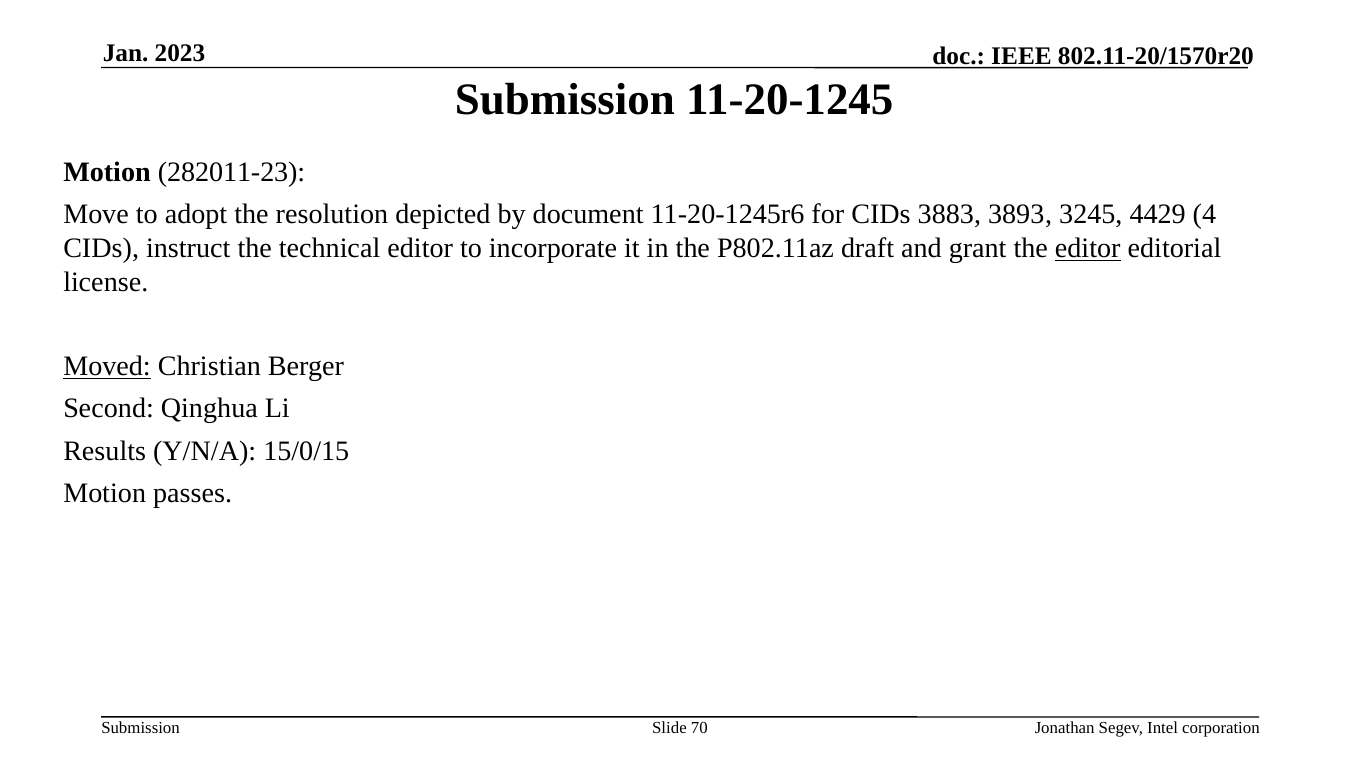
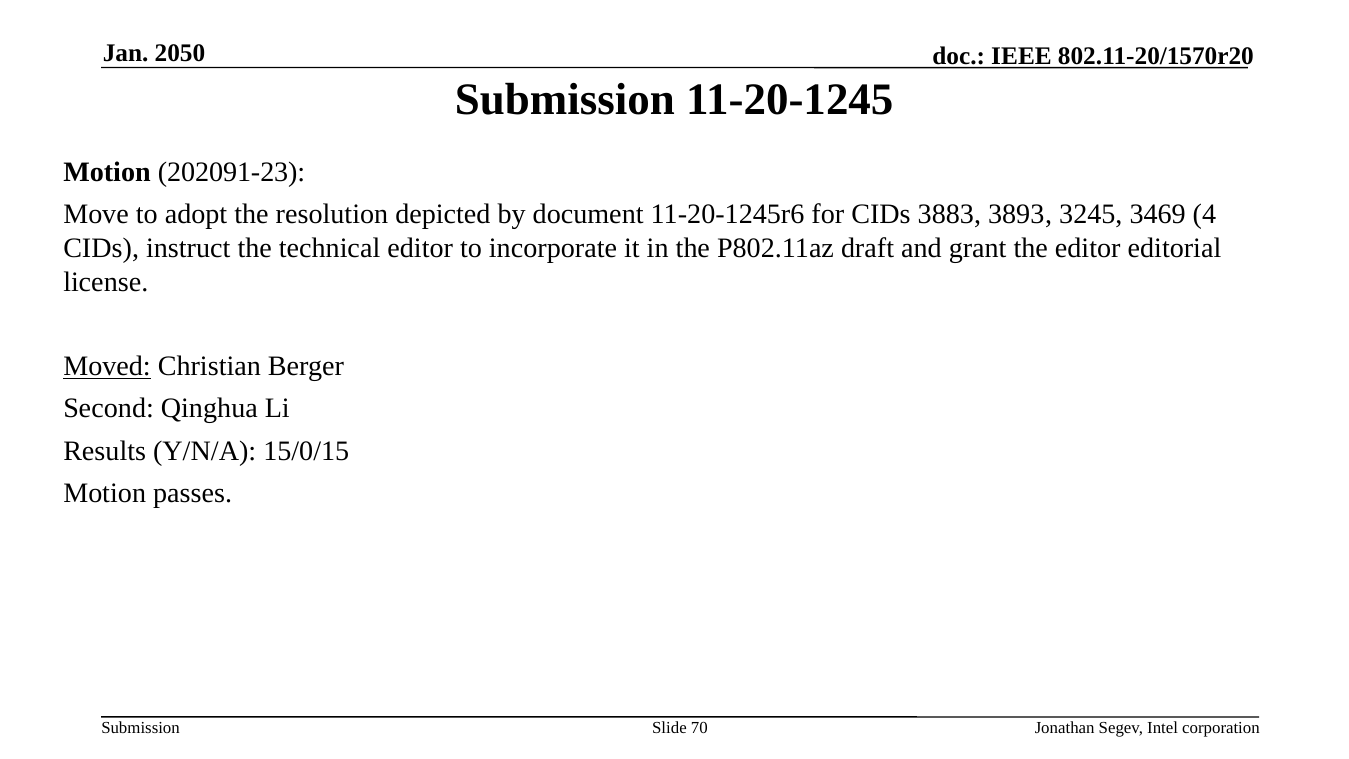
2023: 2023 -> 2050 (180, 54)
282011-23: 282011-23 -> 202091-23 (232, 172)
4429: 4429 -> 3469 (1158, 214)
editor underline: present -> none (1088, 248)
